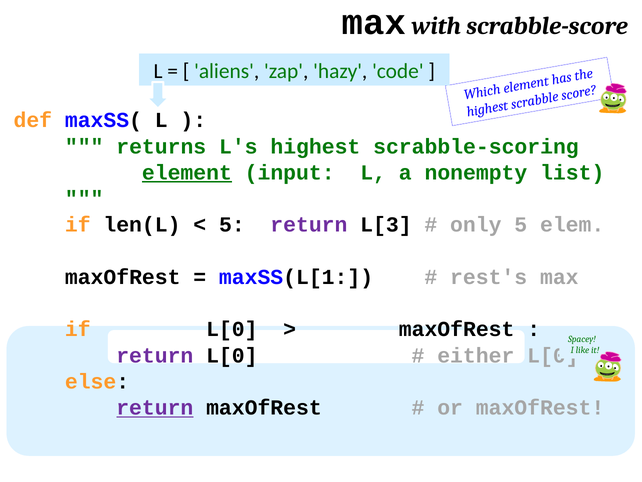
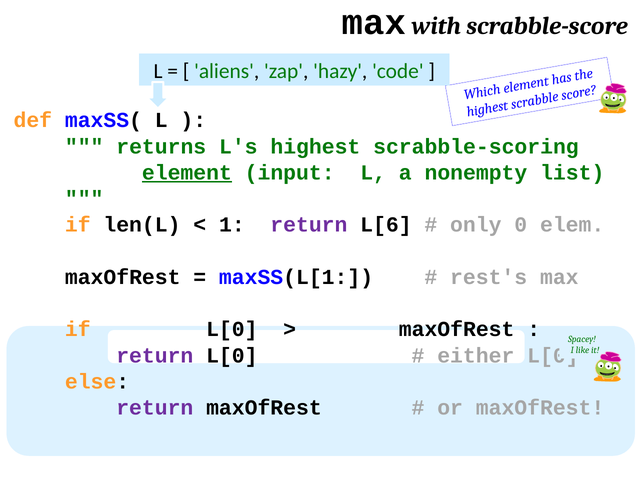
5: 5 -> 1 (232, 225)
L[3: L[3 -> L[6 (386, 225)
only 5: 5 -> 0 (521, 225)
return underline: present -> none (155, 407)
